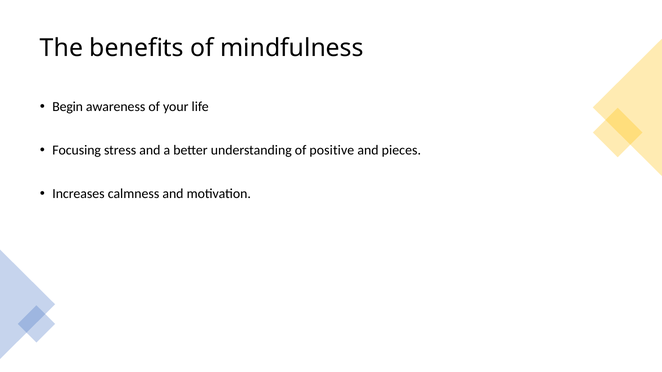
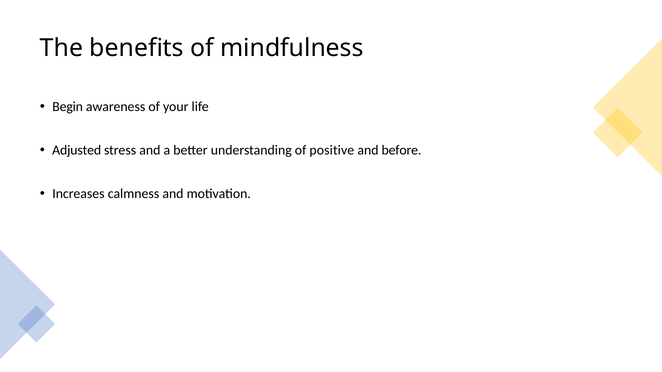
Focusing: Focusing -> Adjusted (77, 150)
pieces: pieces -> before (401, 150)
